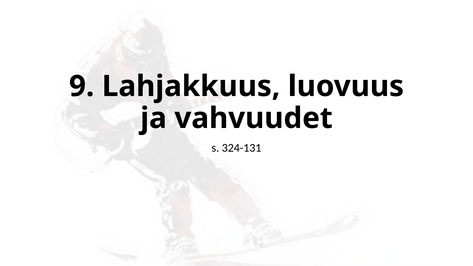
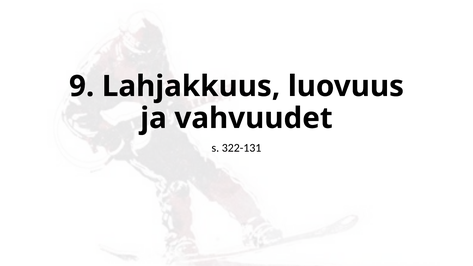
324-131: 324-131 -> 322-131 (242, 148)
